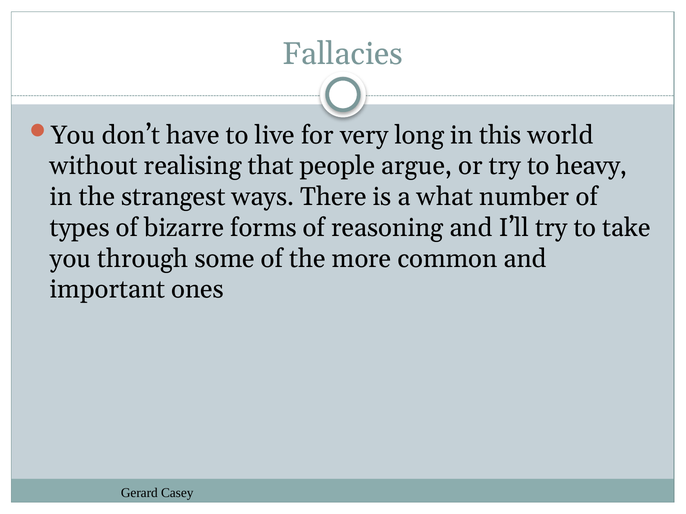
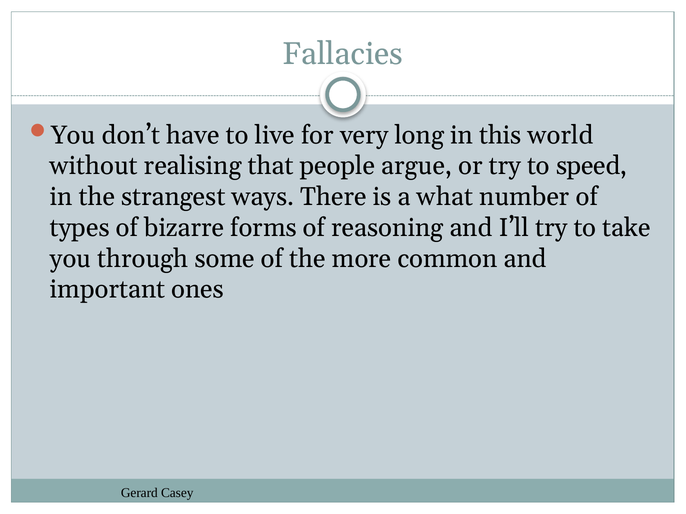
heavy: heavy -> speed (592, 166)
